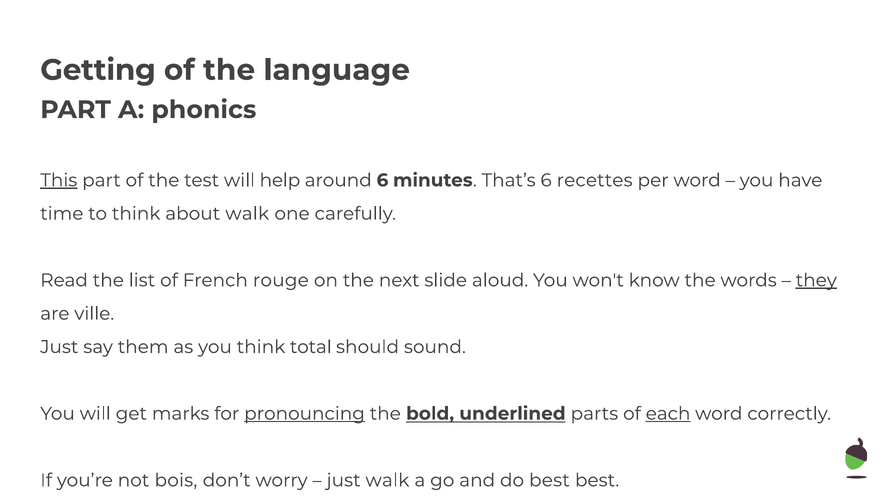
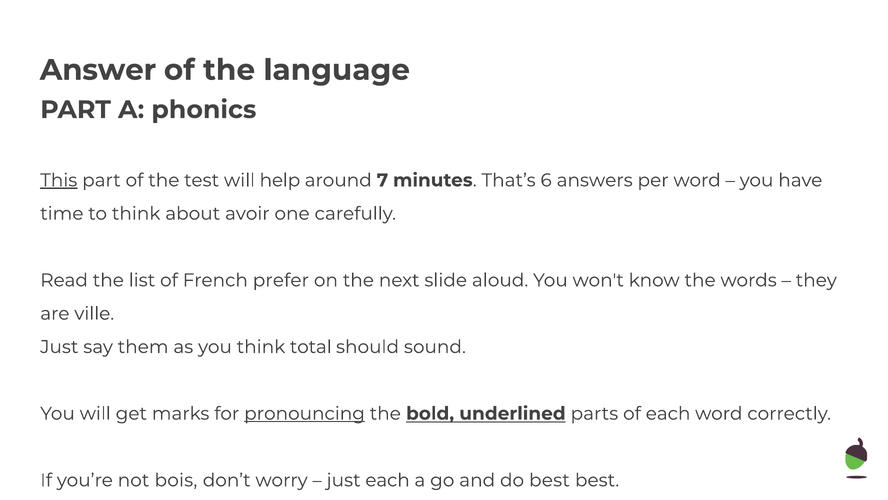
Getting: Getting -> Answer (98, 70)
around 6: 6 -> 7 (382, 180)
recettes: recettes -> answers (595, 180)
about walk: walk -> avoir (247, 213)
rouge: rouge -> prefer (281, 280)
they underline: present -> none (816, 280)
each underline: present -> none (668, 413)
just walk: walk -> each (388, 480)
